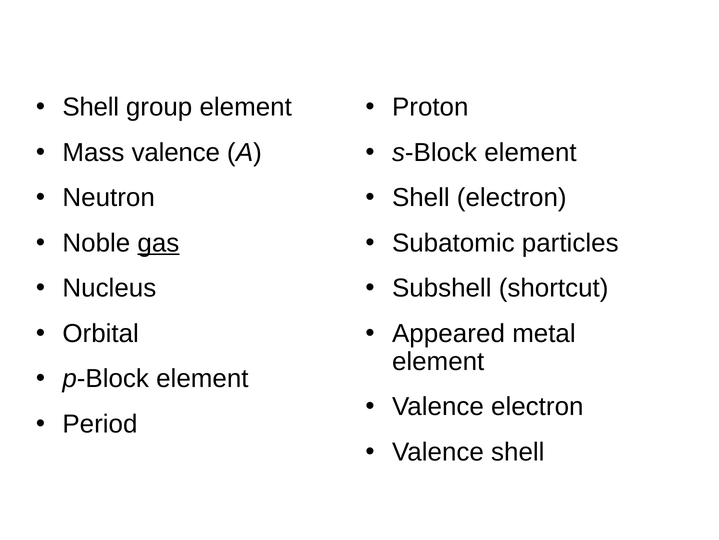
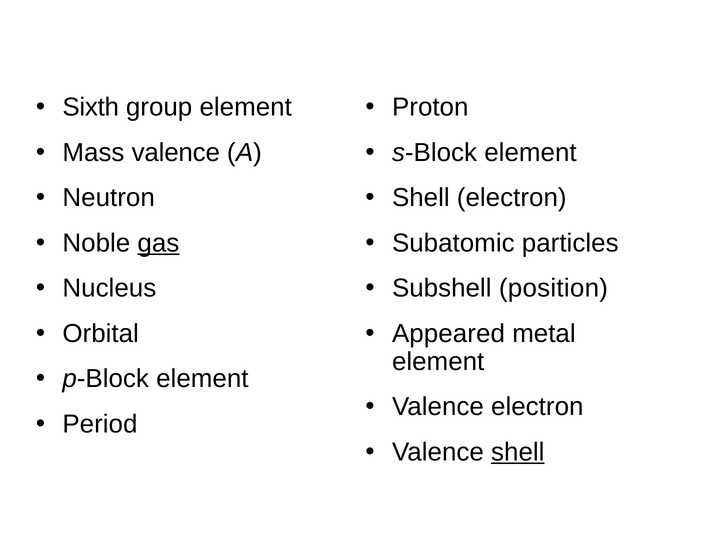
Shell: Shell -> Sixth (91, 107)
shortcut: shortcut -> position (553, 288)
shell underline: none -> present (518, 451)
